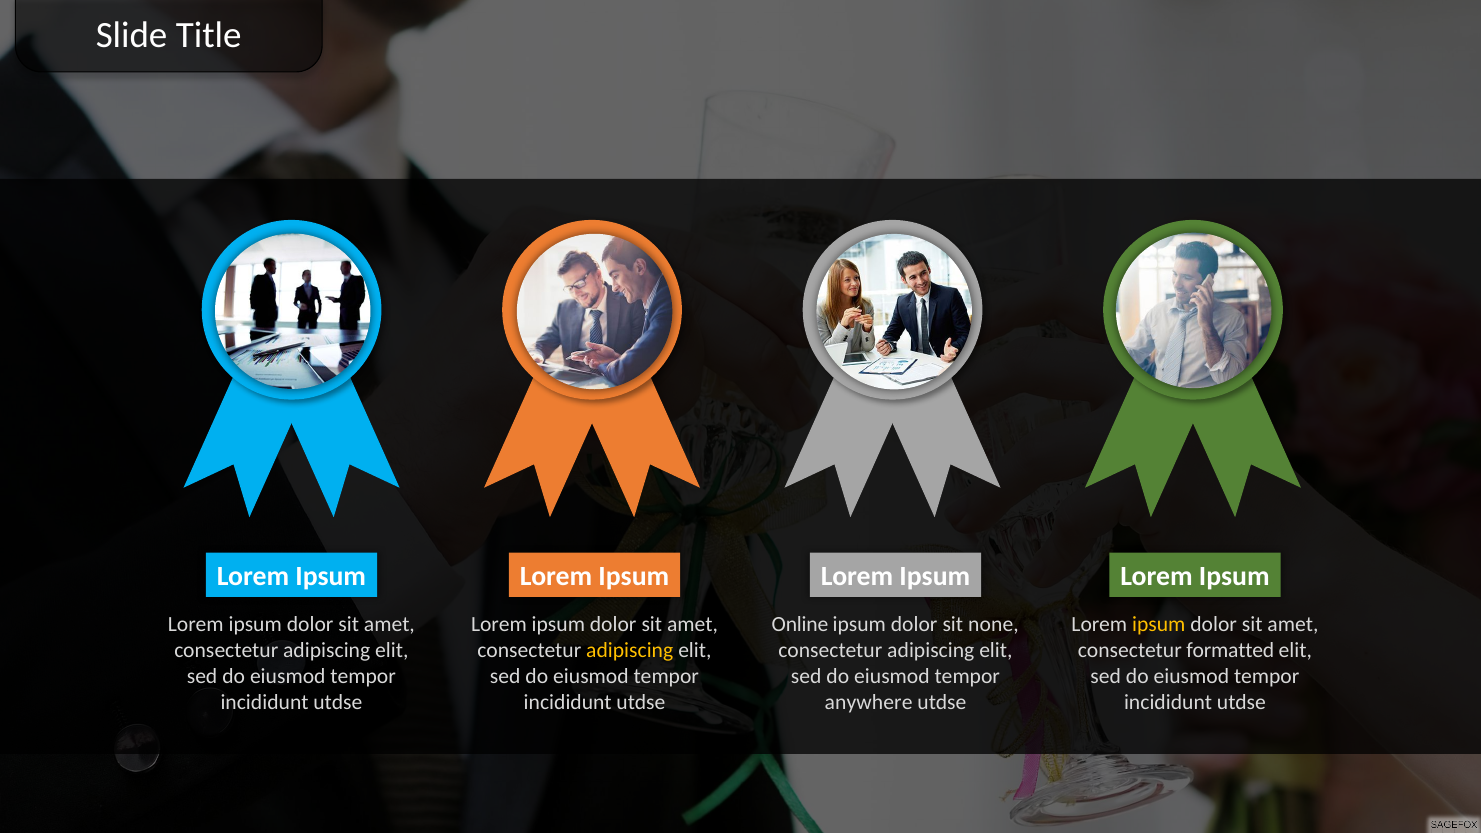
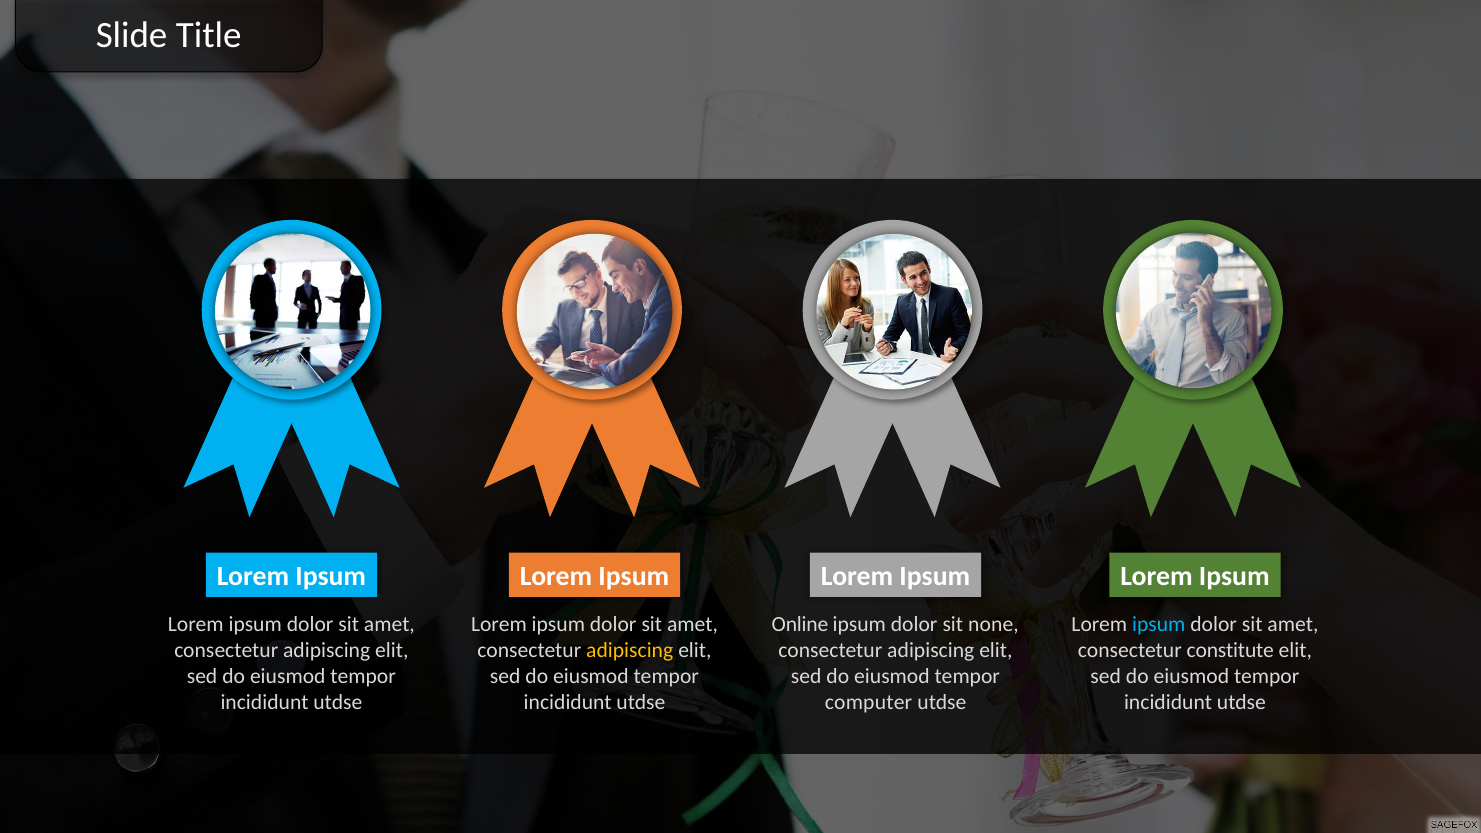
ipsum colour: yellow -> light blue (1159, 624)
formatted: formatted -> constitute (1230, 650)
anywhere: anywhere -> computer (869, 702)
